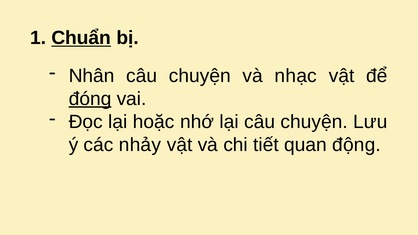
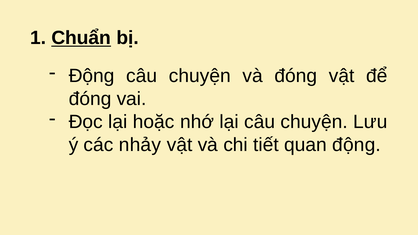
Nhân: Nhân -> Động (92, 76)
và nhạc: nhạc -> đóng (296, 76)
đóng underline: present -> none (90, 99)
